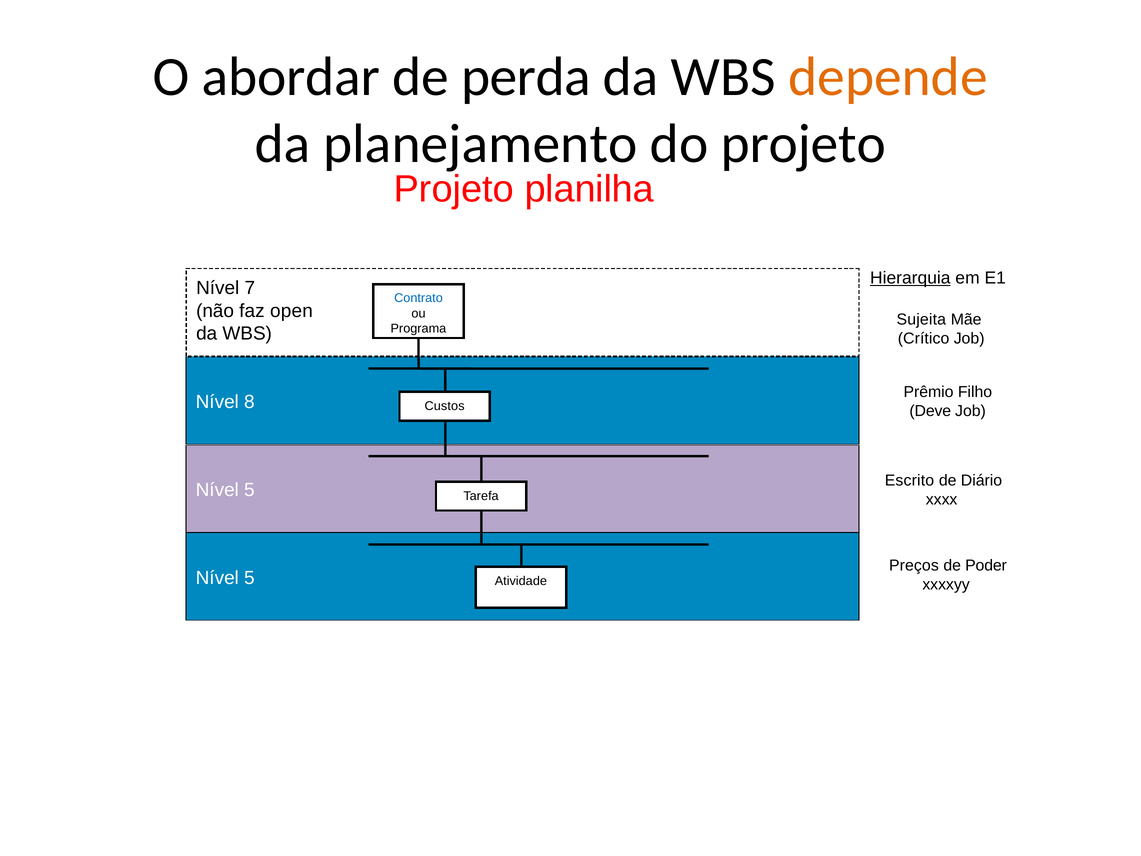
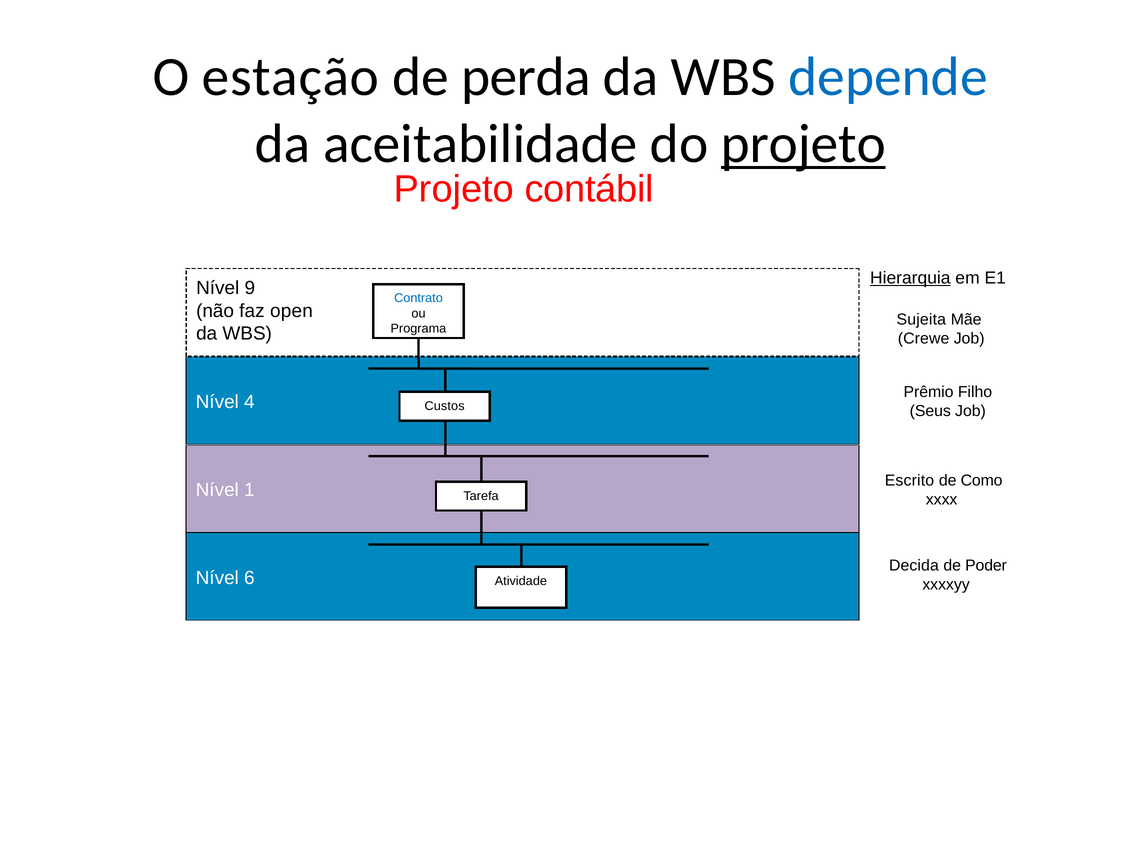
abordar: abordar -> estação (290, 77)
depende colour: orange -> blue (888, 77)
planejamento: planejamento -> aceitabilidade (480, 144)
projeto underline: none -> present (803, 144)
planilha: planilha -> contábil (589, 189)
7: 7 -> 9 (250, 288)
Crítico: Crítico -> Crewe (924, 339)
8: 8 -> 4 (249, 402)
Deve: Deve -> Seus (930, 411)
Diário: Diário -> Como (982, 480)
5: 5 -> 1 (249, 490)
Preços: Preços -> Decida (914, 565)
5: 5 -> 6 (249, 578)
